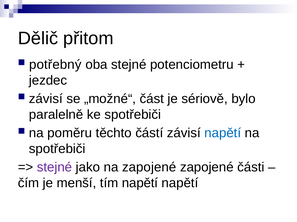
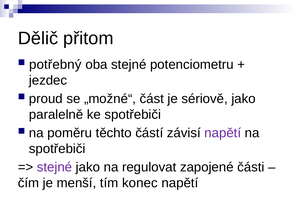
závisí: závisí -> proud (46, 99)
sériově bylo: bylo -> jako (244, 99)
napětí colour: blue -> purple (223, 133)
na zapojené: zapojené -> regulovat (149, 168)
tím napětí: napětí -> konec (140, 184)
